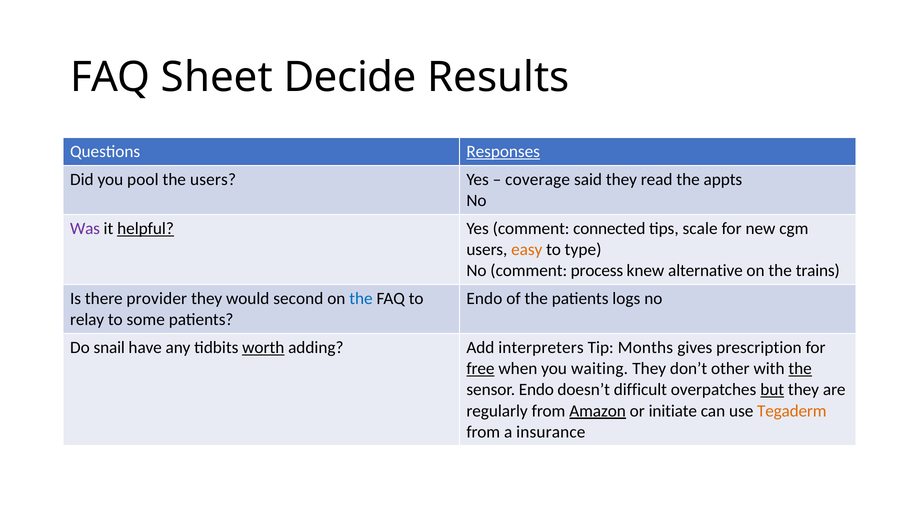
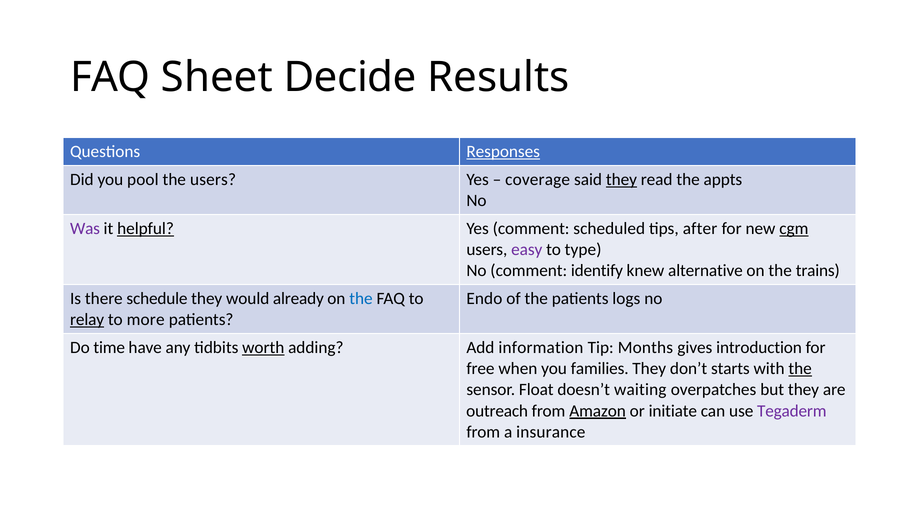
they underline: none -> present (621, 180)
connected: connected -> scheduled (609, 229)
scale: scale -> after (700, 229)
cgm underline: none -> present (794, 229)
easy colour: orange -> purple (527, 250)
process: process -> identify (597, 271)
provider: provider -> schedule (157, 299)
second: second -> already (298, 299)
relay underline: none -> present (87, 320)
some: some -> more (146, 320)
snail: snail -> time (109, 348)
interpreters: interpreters -> information (541, 348)
prescription: prescription -> introduction (759, 348)
free underline: present -> none (480, 369)
waiting: waiting -> families (600, 369)
other: other -> starts (730, 369)
sensor Endo: Endo -> Float (536, 390)
difficult: difficult -> waiting (640, 390)
but underline: present -> none (772, 390)
regularly: regularly -> outreach (497, 411)
Tegaderm colour: orange -> purple (792, 411)
